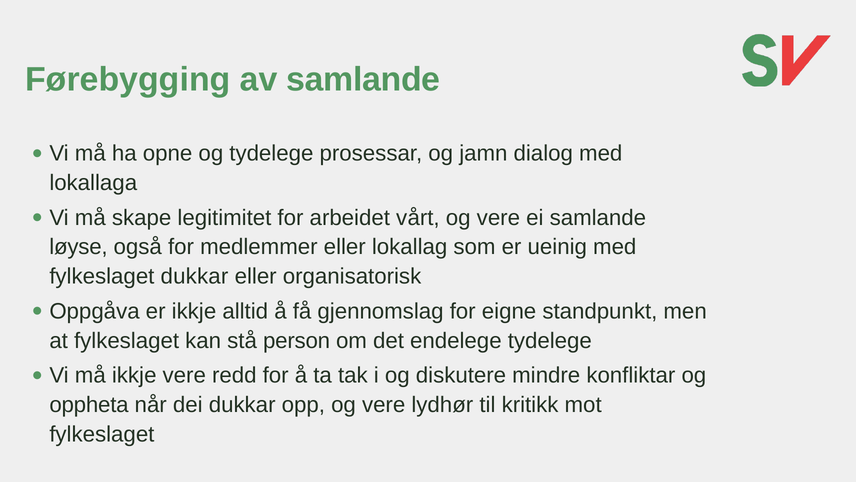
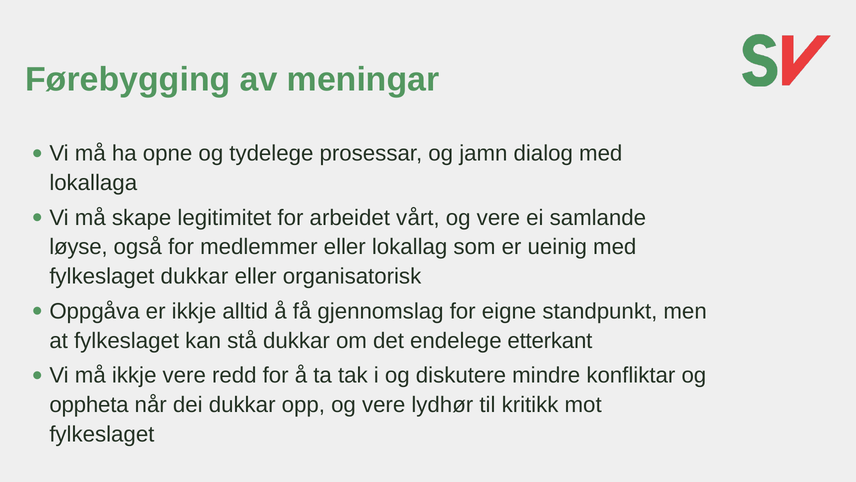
av samlande: samlande -> meningar (363, 79)
stå person: person -> dukkar (296, 340)
endelege tydelege: tydelege -> etterkant (550, 340)
